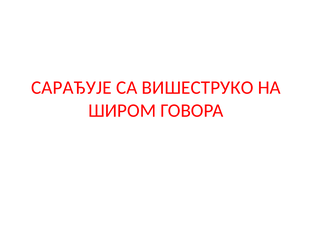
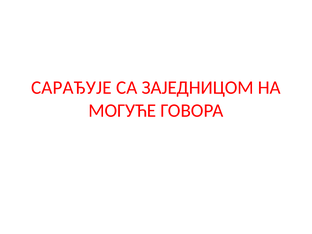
ВИШЕСТРУКО: ВИШЕСТРУКО -> ЗАЈЕДНИЦОМ (198, 88)
ШИРОМ: ШИРОМ -> МОГУЋЕ (122, 111)
